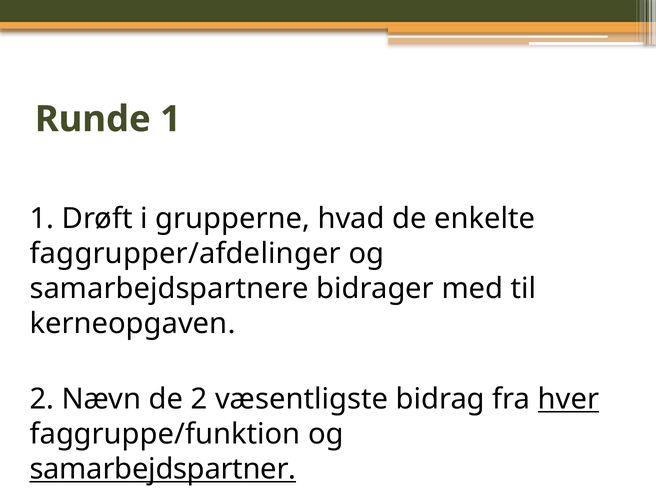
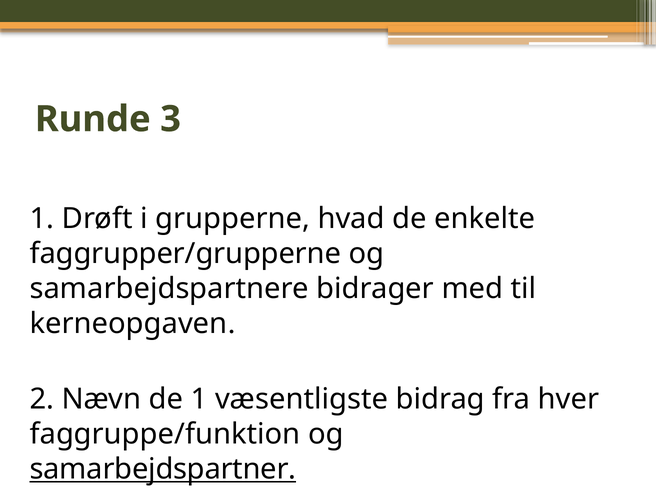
Runde 1: 1 -> 3 (171, 119)
faggrupper/afdelinger: faggrupper/afdelinger -> faggrupper/grupperne (185, 254)
de 2: 2 -> 1 (199, 399)
hver underline: present -> none (568, 399)
